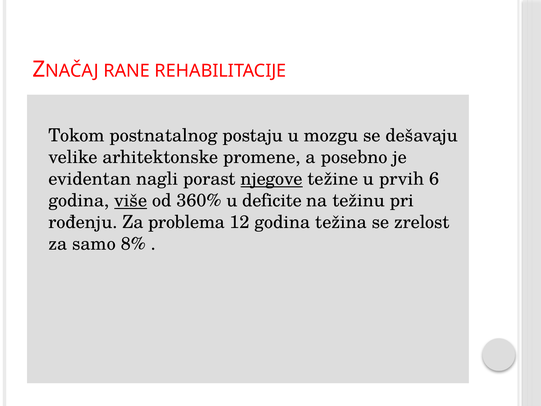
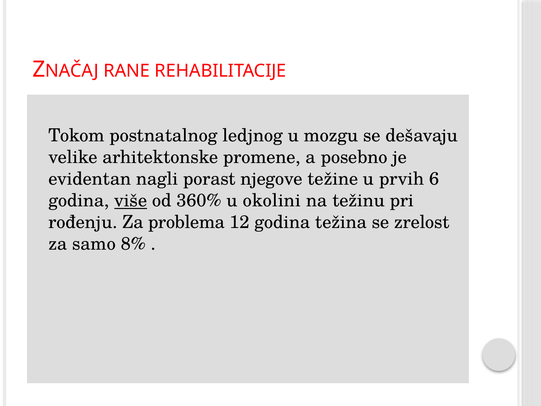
postaju: postaju -> ledjnog (253, 136)
njegove underline: present -> none (272, 179)
deficite: deficite -> okolini (272, 201)
